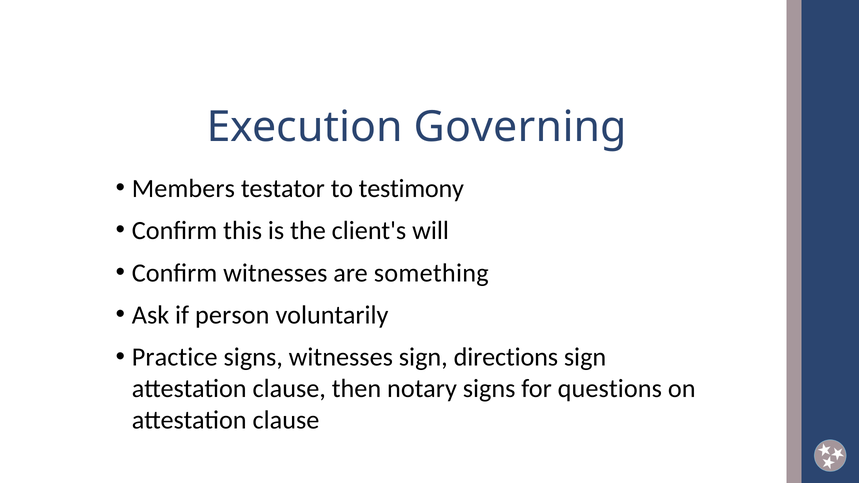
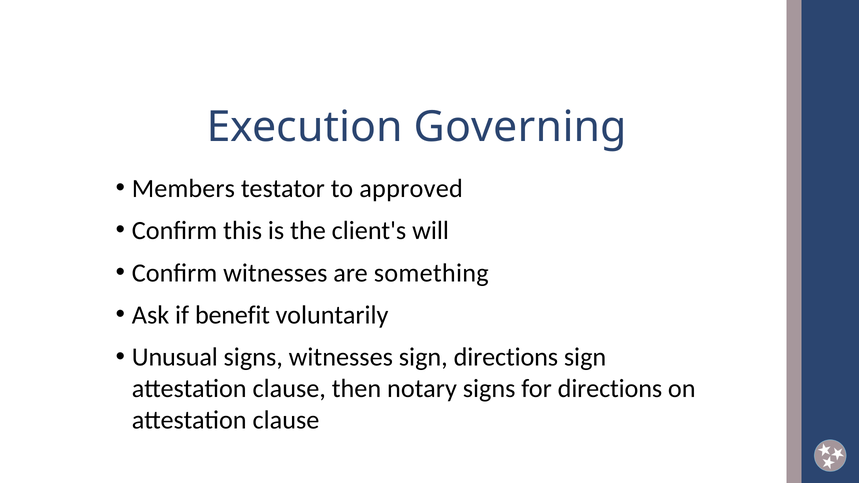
testimony: testimony -> approved (411, 189)
person: person -> benefit (232, 315)
Practice: Practice -> Unusual (175, 357)
for questions: questions -> directions (610, 389)
